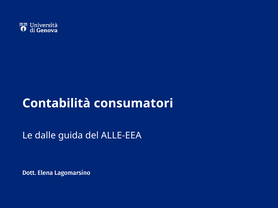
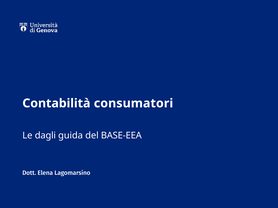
dalle: dalle -> dagli (45, 136)
ALLE-EEA: ALLE-EEA -> BASE-EEA (121, 136)
